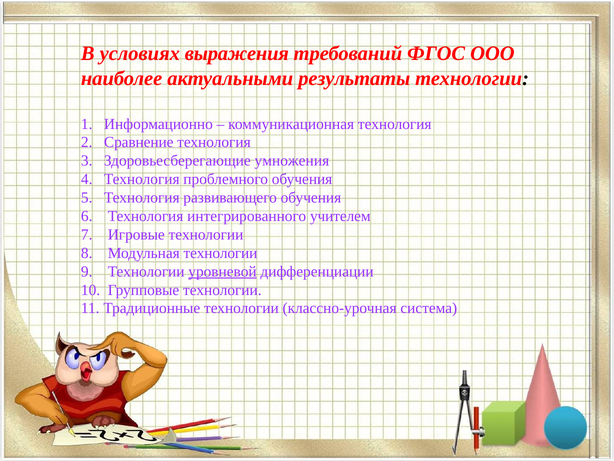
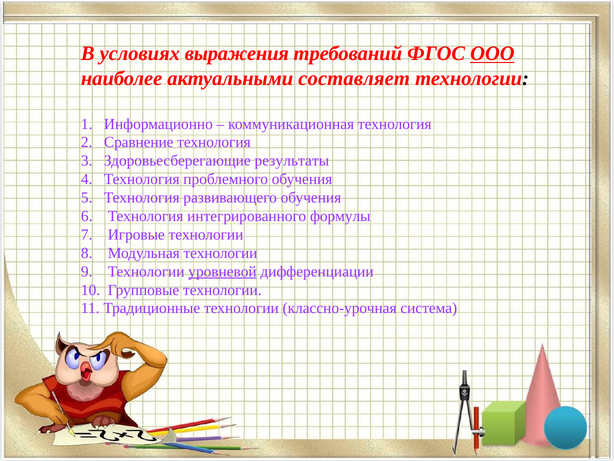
ООО underline: none -> present (492, 54)
результаты: результаты -> составляет (354, 78)
умножения: умножения -> результаты (292, 161)
учителем: учителем -> формулы (340, 216)
